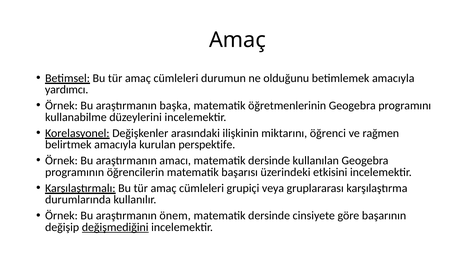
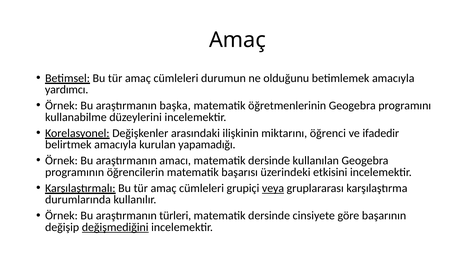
rağmen: rağmen -> ifadedir (381, 133)
perspektife: perspektife -> yapamadığı (207, 145)
veya underline: none -> present (273, 188)
önem: önem -> türleri (175, 216)
